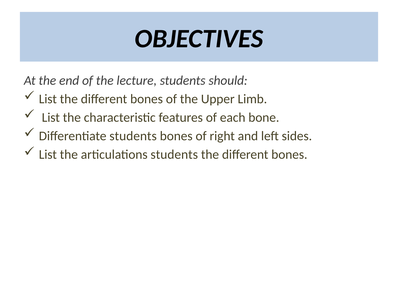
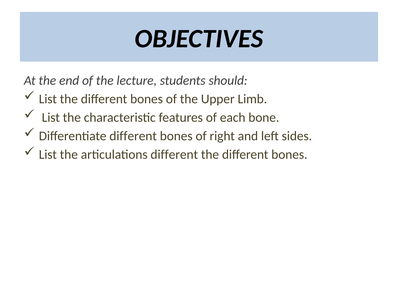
Differentiate students: students -> different (133, 136)
articulations students: students -> different (174, 155)
